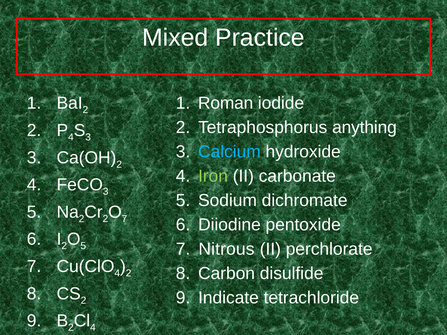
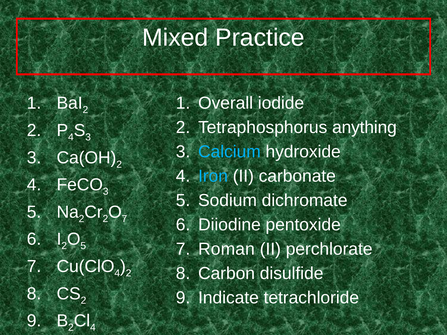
Roman: Roman -> Overall (226, 103)
Iron colour: light green -> light blue (213, 176)
Nitrous: Nitrous -> Roman (226, 249)
